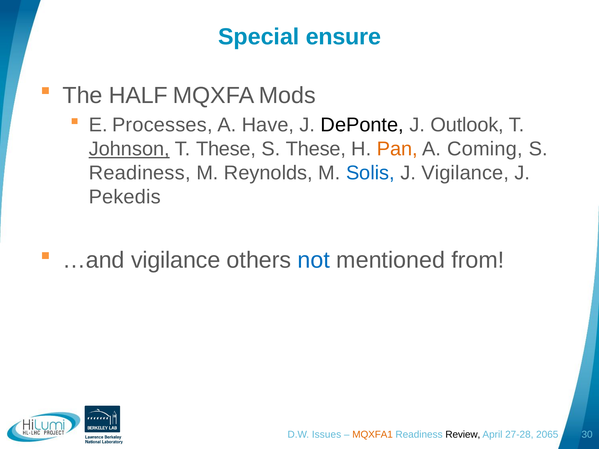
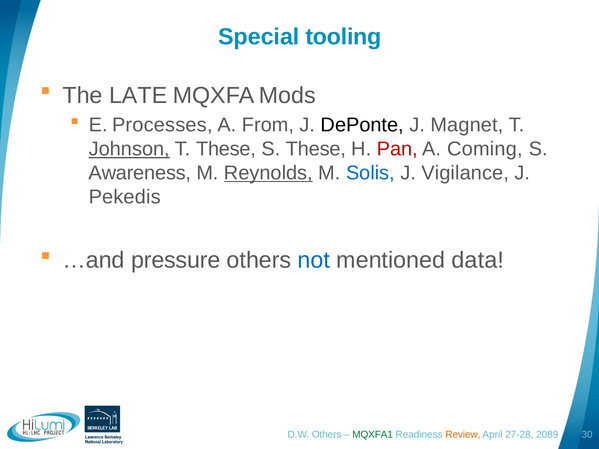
ensure: ensure -> tooling (343, 37)
HALF: HALF -> LATE (138, 95)
Have: Have -> From (268, 125)
Outlook: Outlook -> Magnet (467, 125)
Pan colour: orange -> red (397, 149)
Readiness: Readiness -> Awareness (140, 173)
Reynolds underline: none -> present (268, 173)
…and vigilance: vigilance -> pressure (176, 260)
from: from -> data (478, 260)
D.W Issues: Issues -> Others (327, 435)
MQXFA1 colour: orange -> green (373, 435)
Review colour: black -> orange (463, 435)
2065: 2065 -> 2089 (547, 435)
